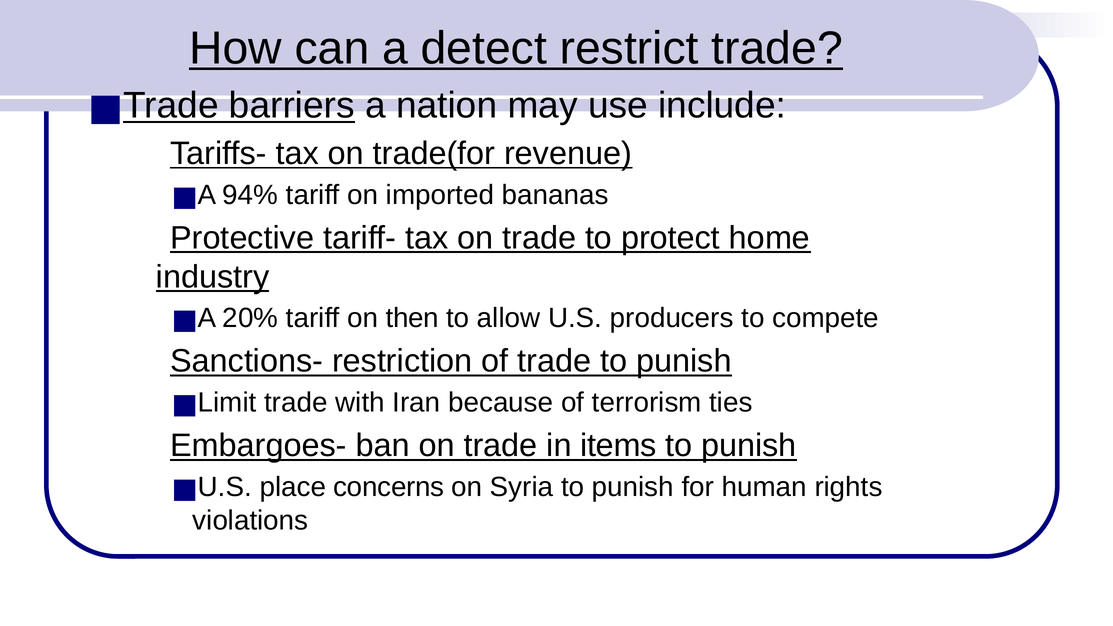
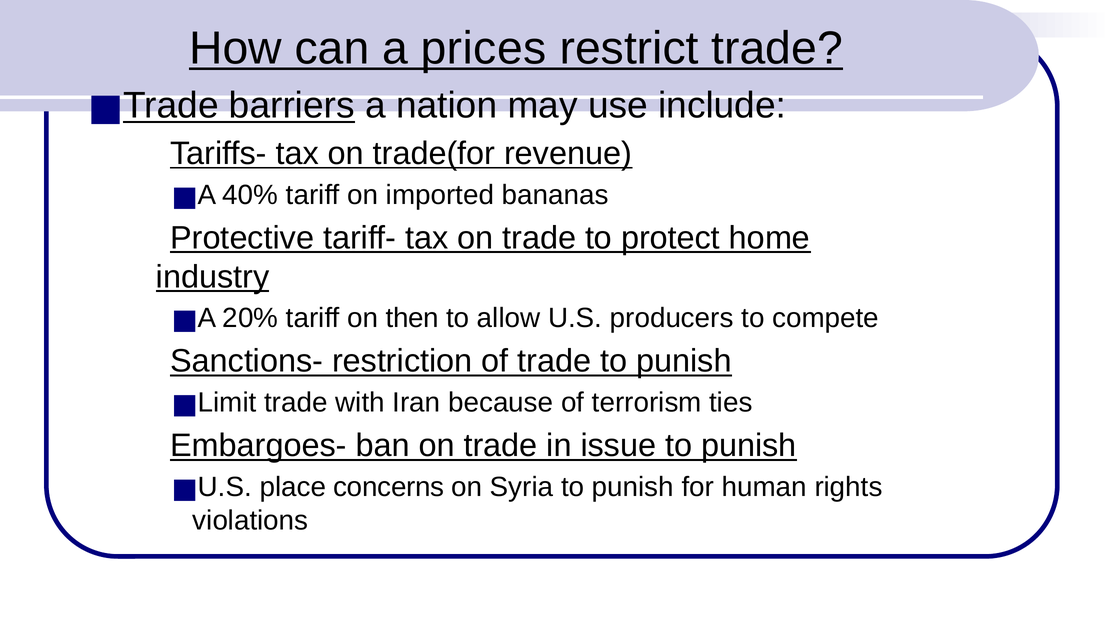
detect: detect -> prices (484, 48)
94%: 94% -> 40% (250, 195)
items: items -> issue (618, 446)
